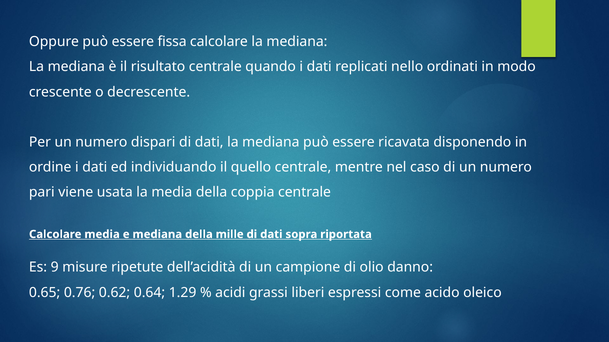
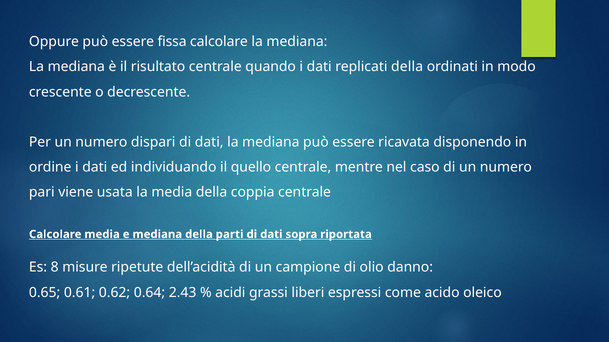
replicati nello: nello -> della (407, 67)
mille: mille -> parti (230, 235)
9: 9 -> 8 (55, 268)
0.76: 0.76 -> 0.61 (80, 293)
1.29: 1.29 -> 2.43 (183, 293)
